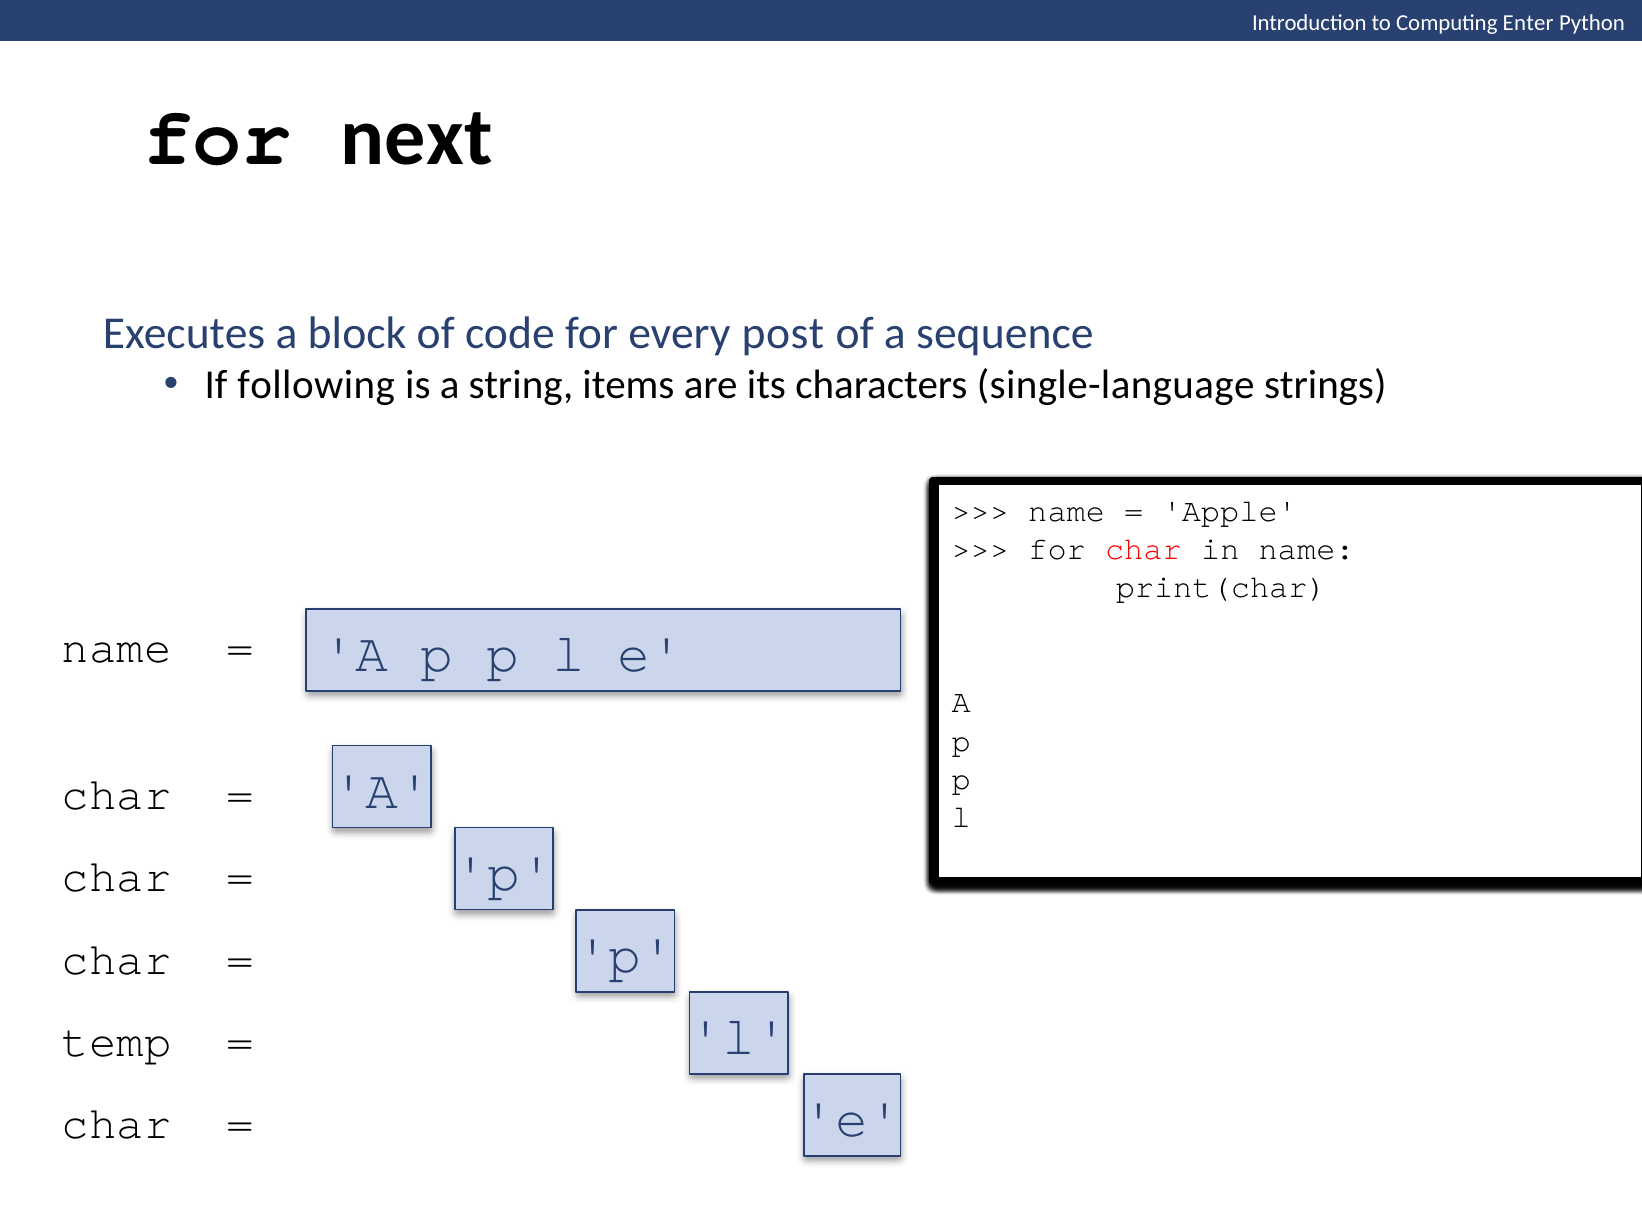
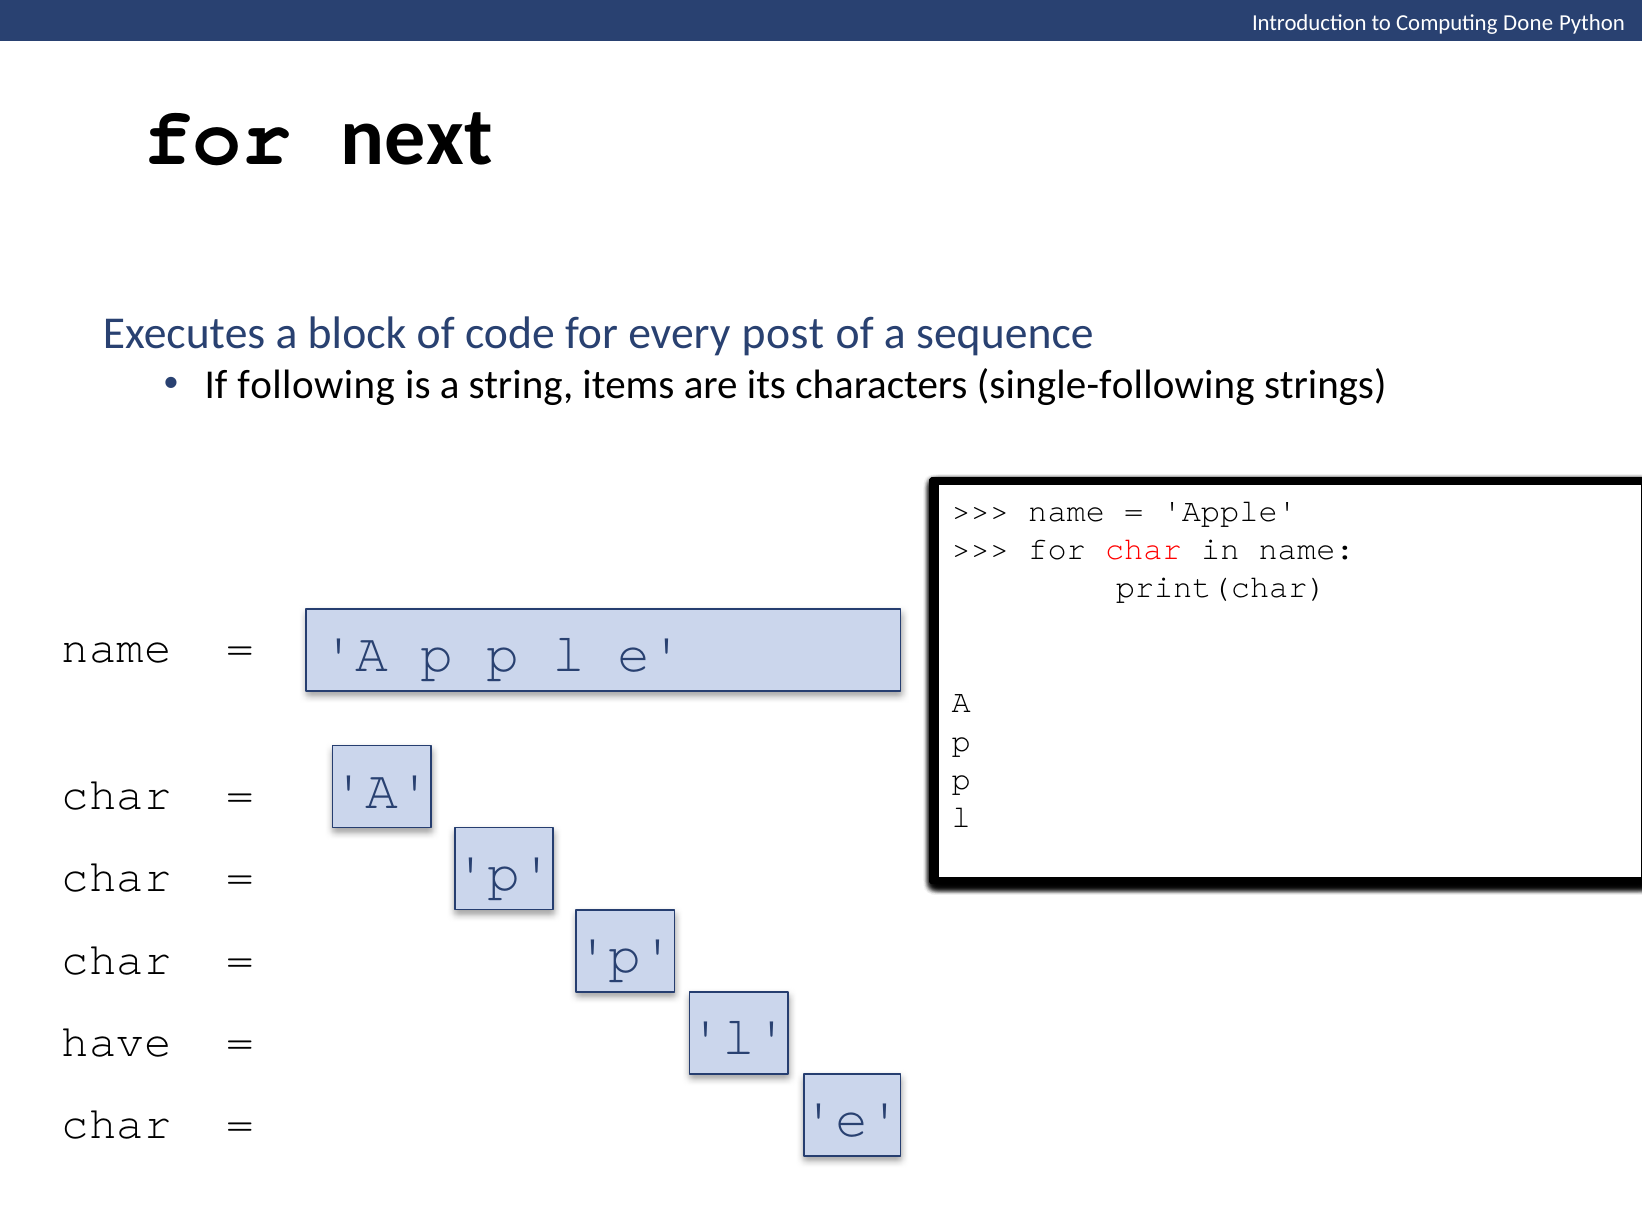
Enter: Enter -> Done (1528, 23)
single-language: single-language -> single-following (1116, 385)
temp: temp -> have (117, 1041)
